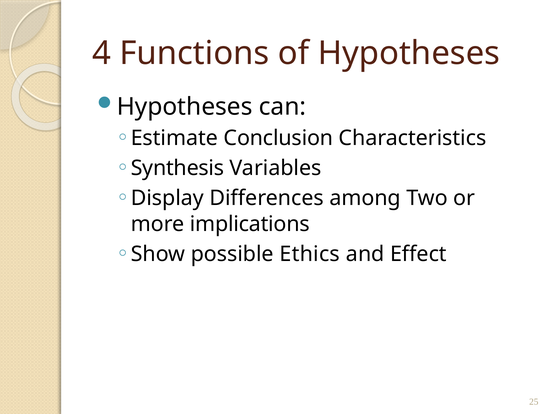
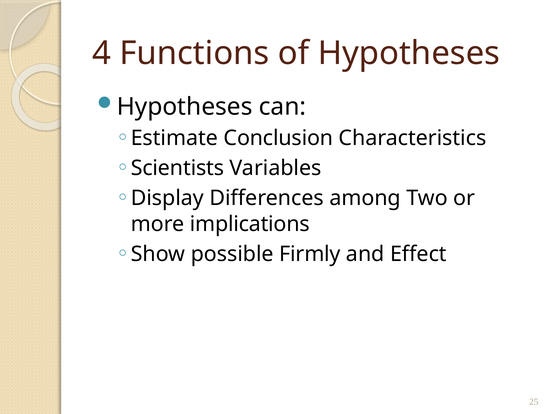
Synthesis: Synthesis -> Scientists (177, 168)
Ethics: Ethics -> Firmly (310, 254)
